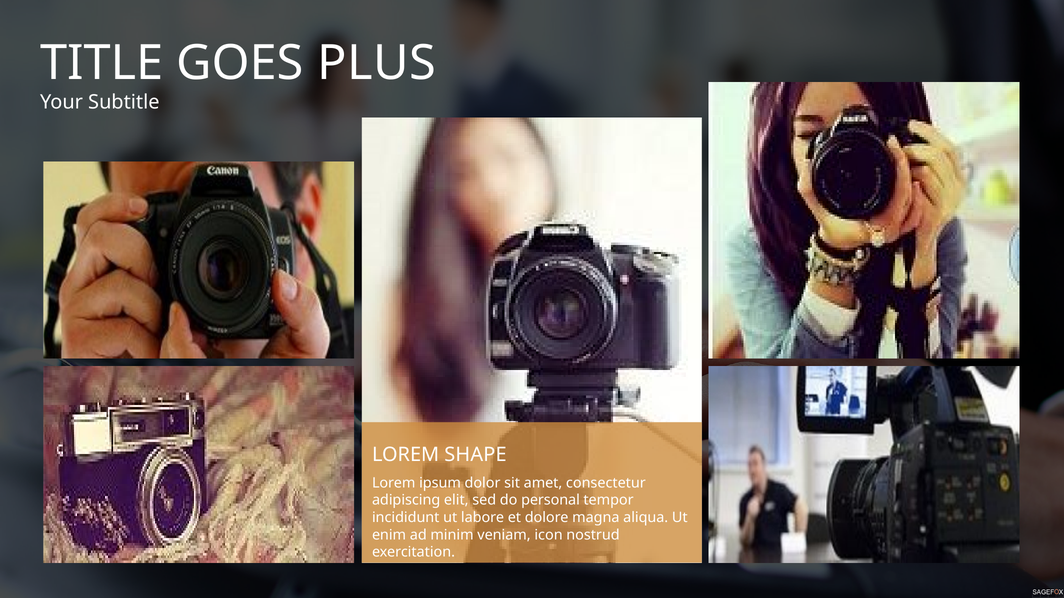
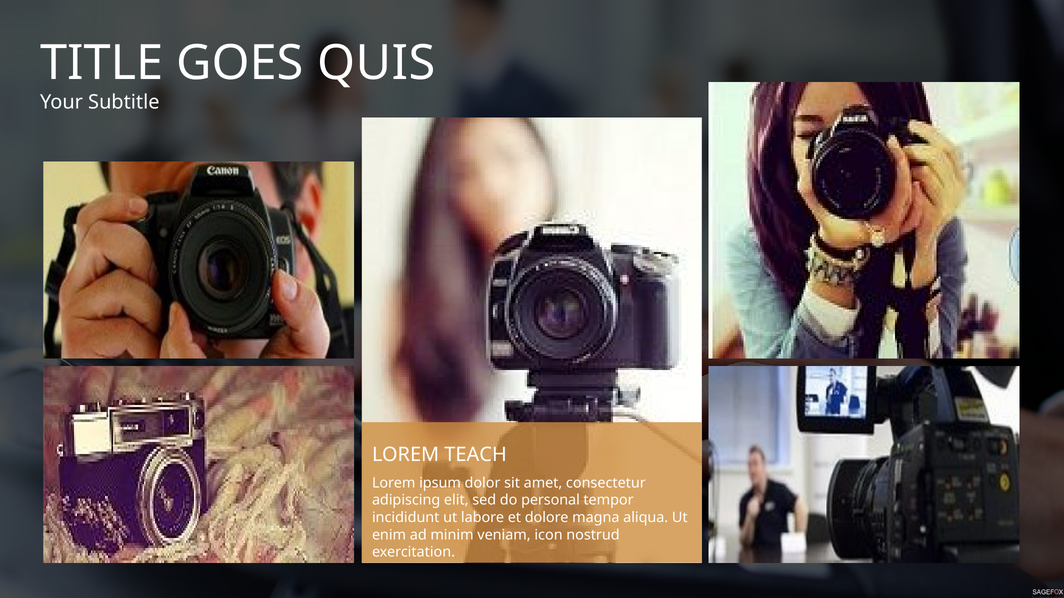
PLUS: PLUS -> QUIS (376, 63)
SHAPE: SHAPE -> TEACH (476, 455)
